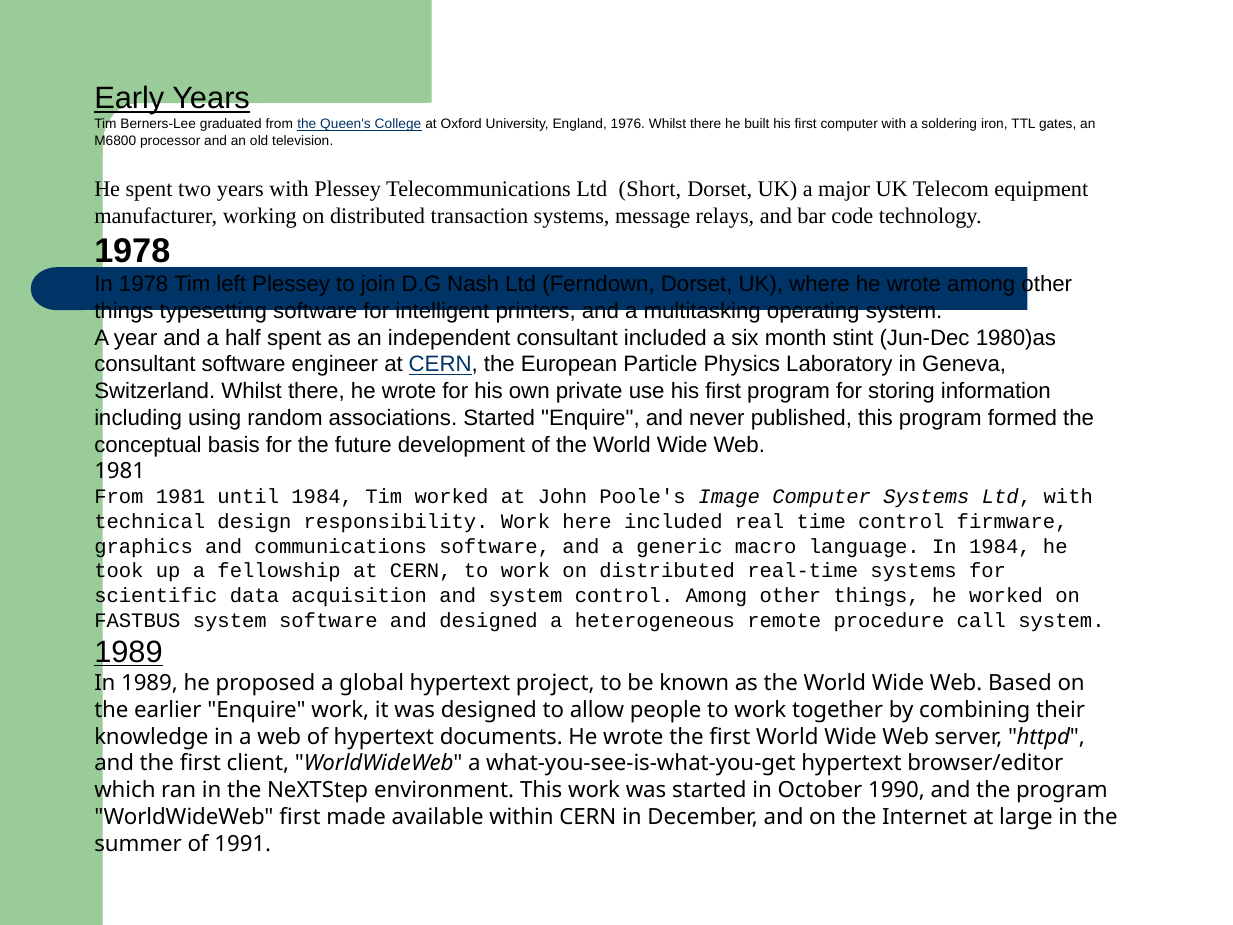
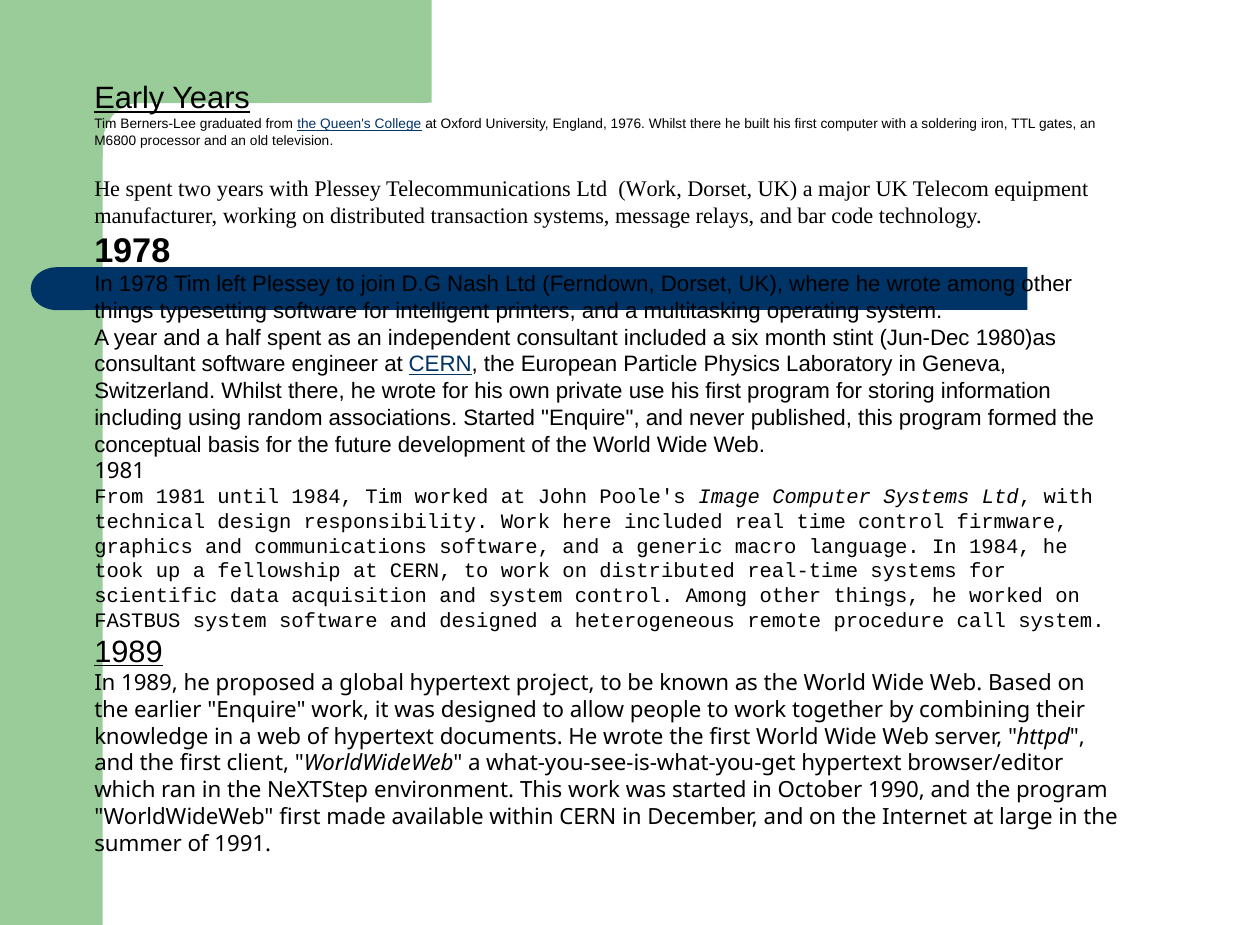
Ltd Short: Short -> Work (650, 189)
